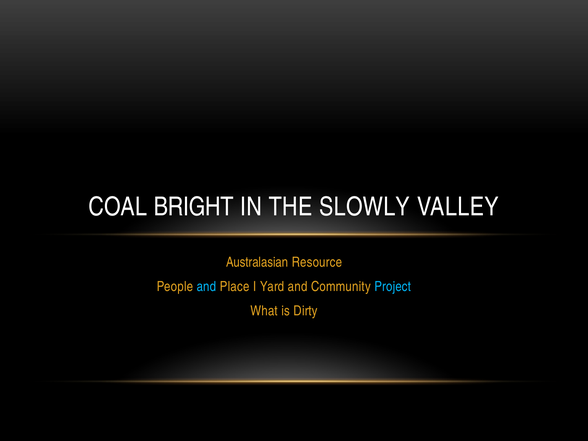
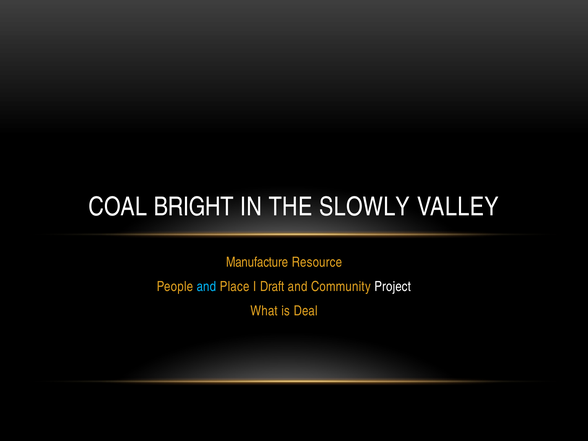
Australasian: Australasian -> Manufacture (257, 262)
Yard: Yard -> Draft (272, 286)
Project colour: light blue -> white (393, 286)
Dirty: Dirty -> Deal (306, 311)
